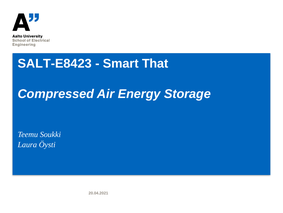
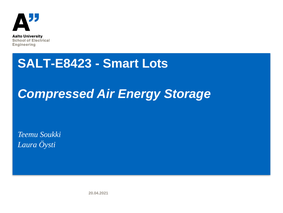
That: That -> Lots (155, 63)
